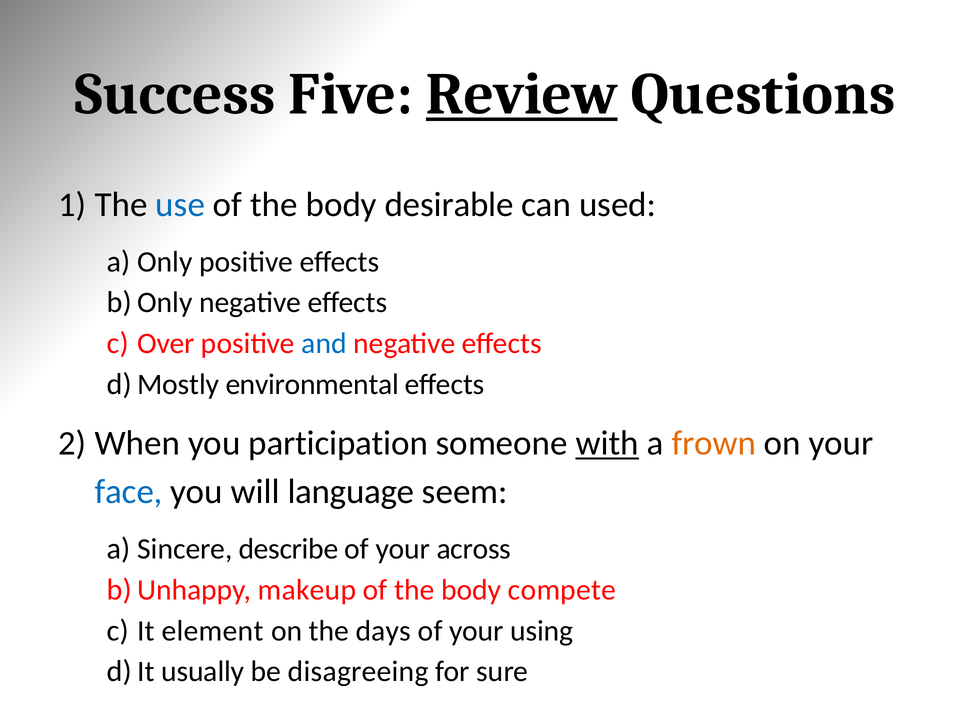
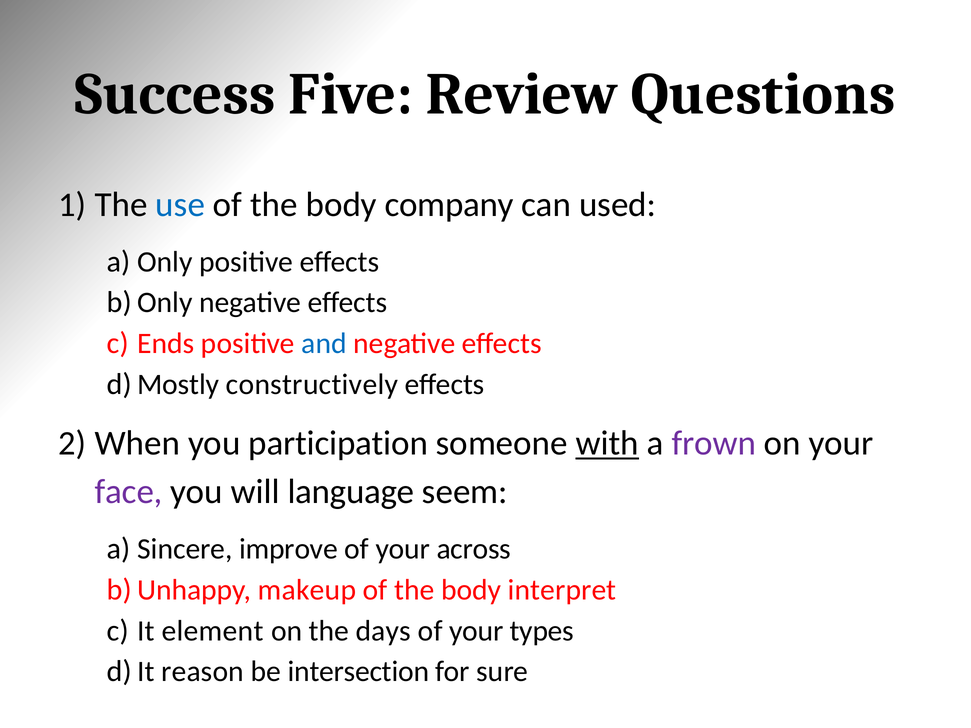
Review underline: present -> none (522, 94)
desirable: desirable -> company (449, 205)
Over: Over -> Ends (166, 344)
environmental: environmental -> constructively (312, 385)
frown colour: orange -> purple (714, 444)
face colour: blue -> purple (129, 492)
describe: describe -> improve (288, 549)
compete: compete -> interpret (562, 590)
using: using -> types (542, 631)
usually: usually -> reason (203, 672)
disagreeing: disagreeing -> intersection (358, 672)
